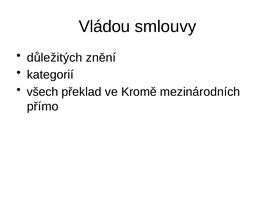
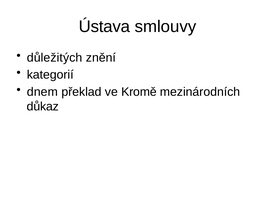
Vládou: Vládou -> Ústava (104, 27)
všech: všech -> dnem (42, 92)
přímo: přímo -> důkaz (43, 107)
